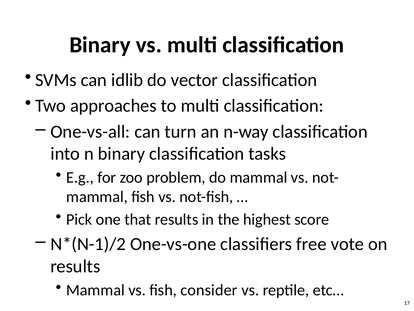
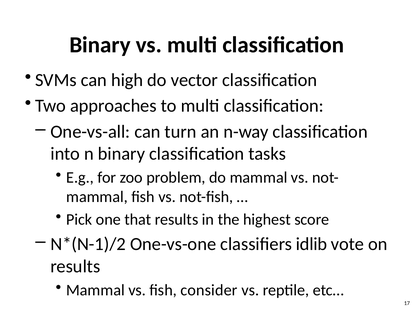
idlib: idlib -> high (127, 80)
free: free -> idlib (312, 244)
